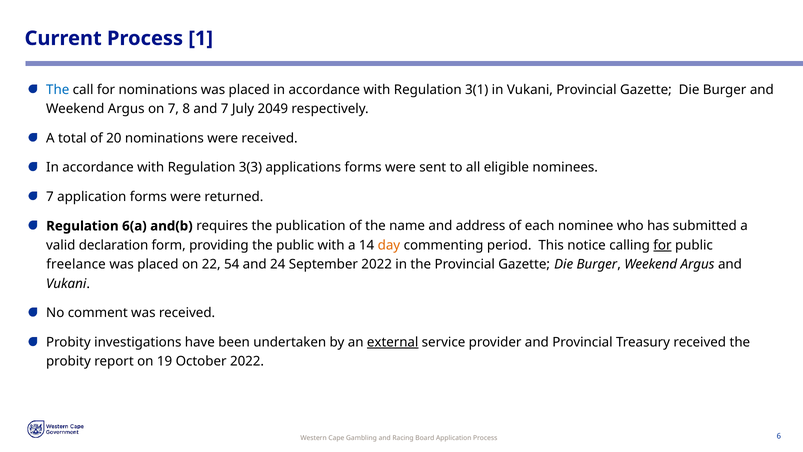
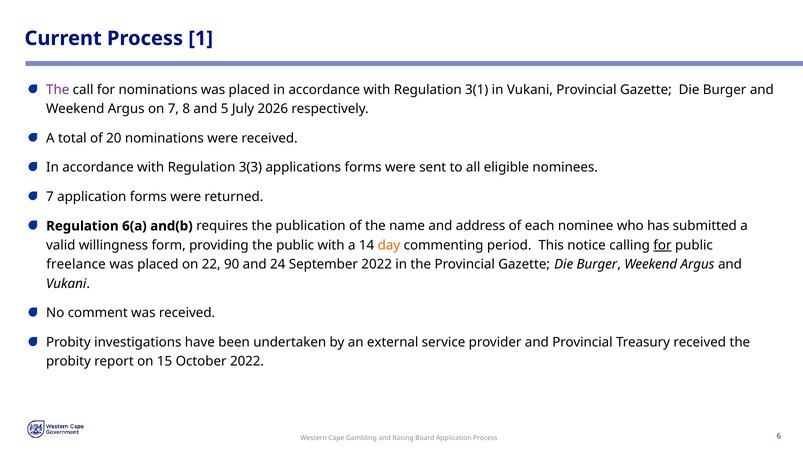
The colour: blue -> purple (58, 90)
and 7: 7 -> 5 (225, 109)
2049: 2049 -> 2026 (273, 109)
declaration: declaration -> willingness (113, 245)
54: 54 -> 90 (232, 264)
external underline: present -> none (393, 342)
19: 19 -> 15 (165, 361)
